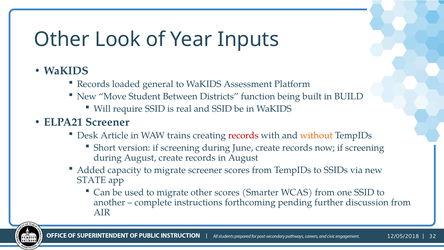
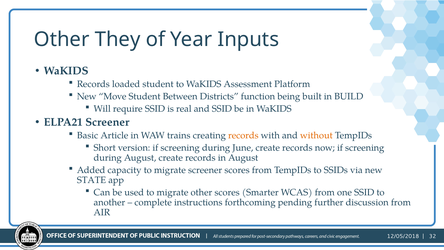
Look: Look -> They (118, 39)
loaded general: general -> student (158, 84)
Desk: Desk -> Basic (88, 135)
records colour: red -> orange (243, 135)
